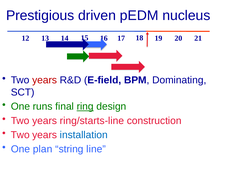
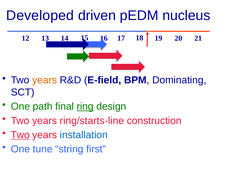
Prestigious: Prestigious -> Developed (40, 15)
years colour: red -> orange (45, 80)
runs: runs -> path (43, 106)
Two underline: none -> present (20, 135)
plan: plan -> tune (43, 149)
line: line -> first (96, 149)
